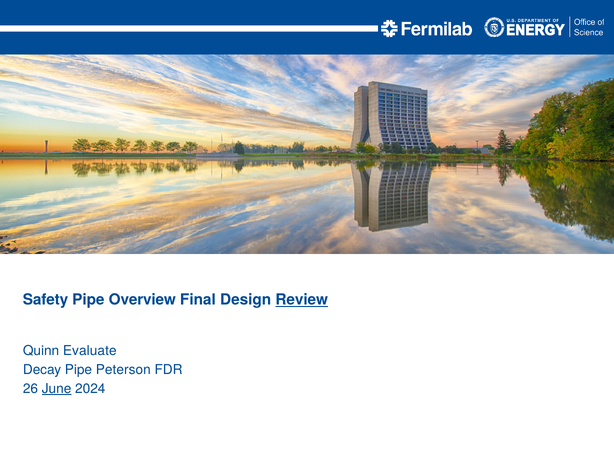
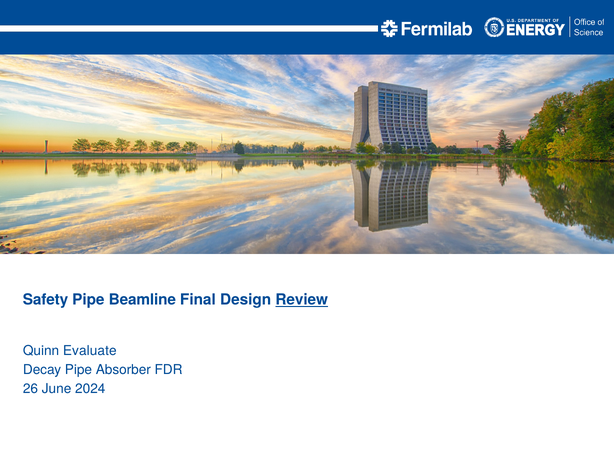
Overview: Overview -> Beamline (142, 300)
Peterson: Peterson -> Absorber (123, 370)
June underline: present -> none (57, 389)
